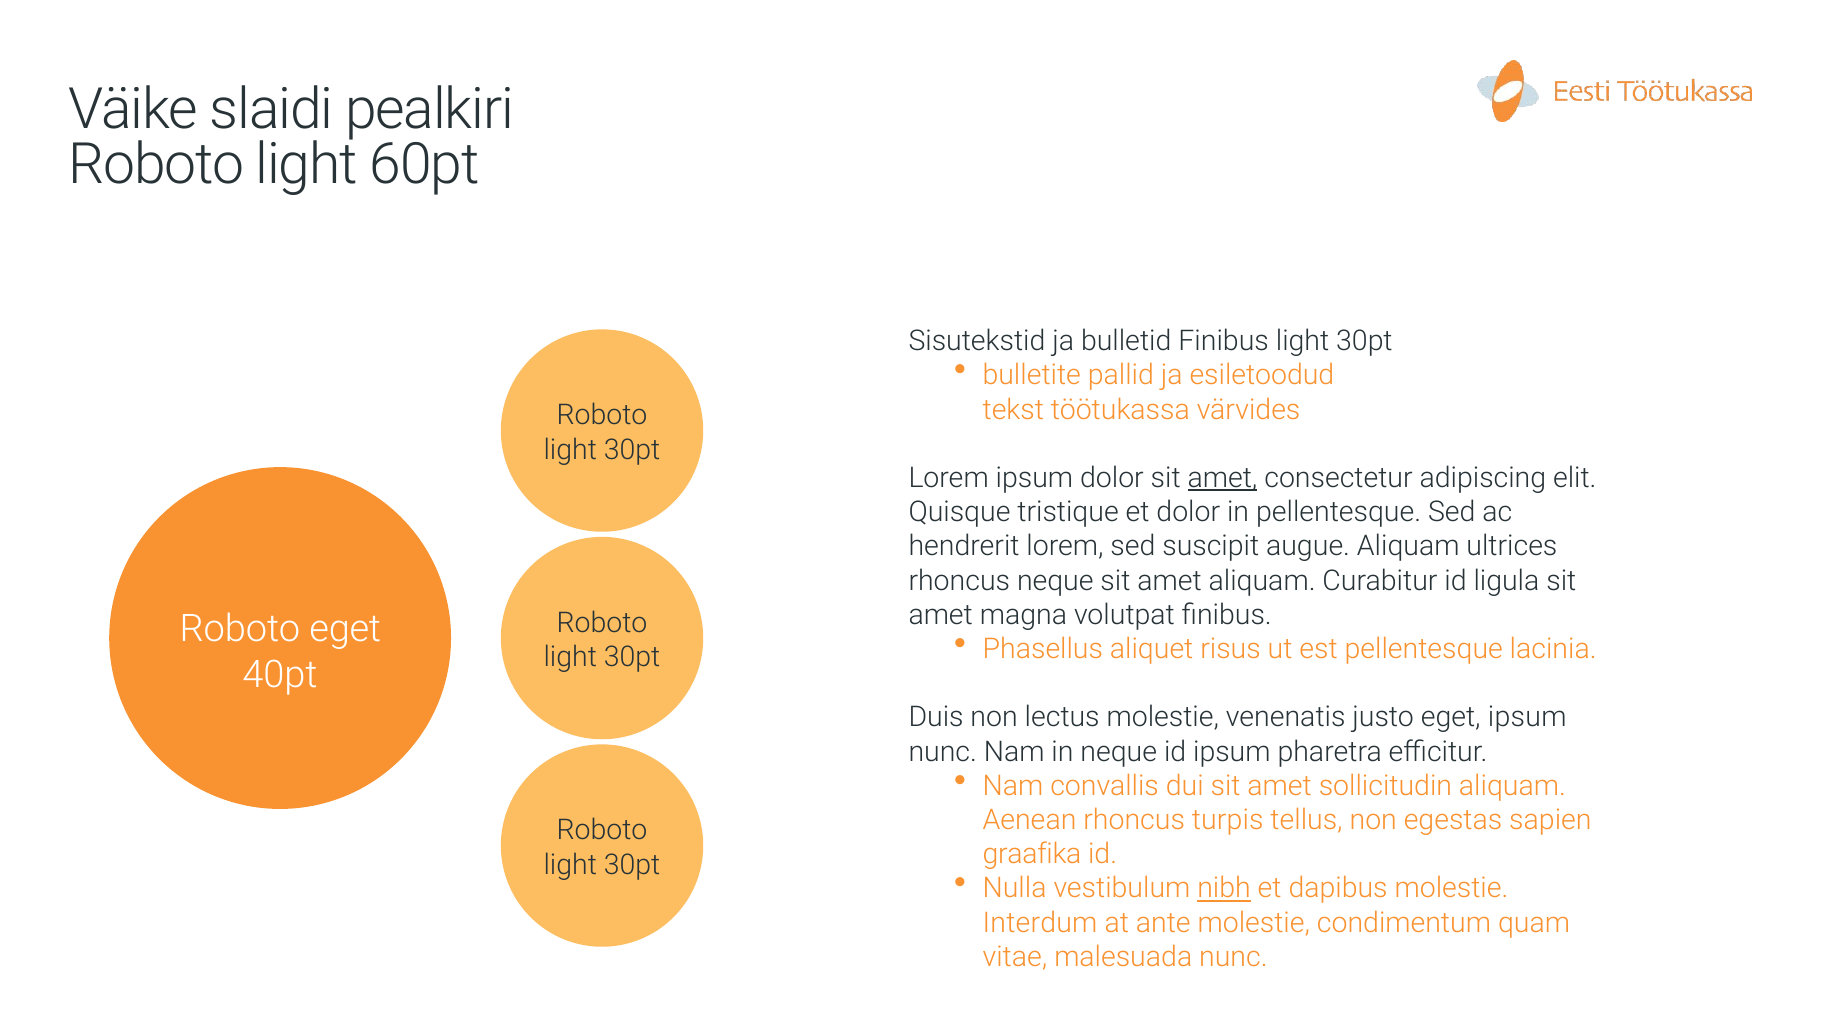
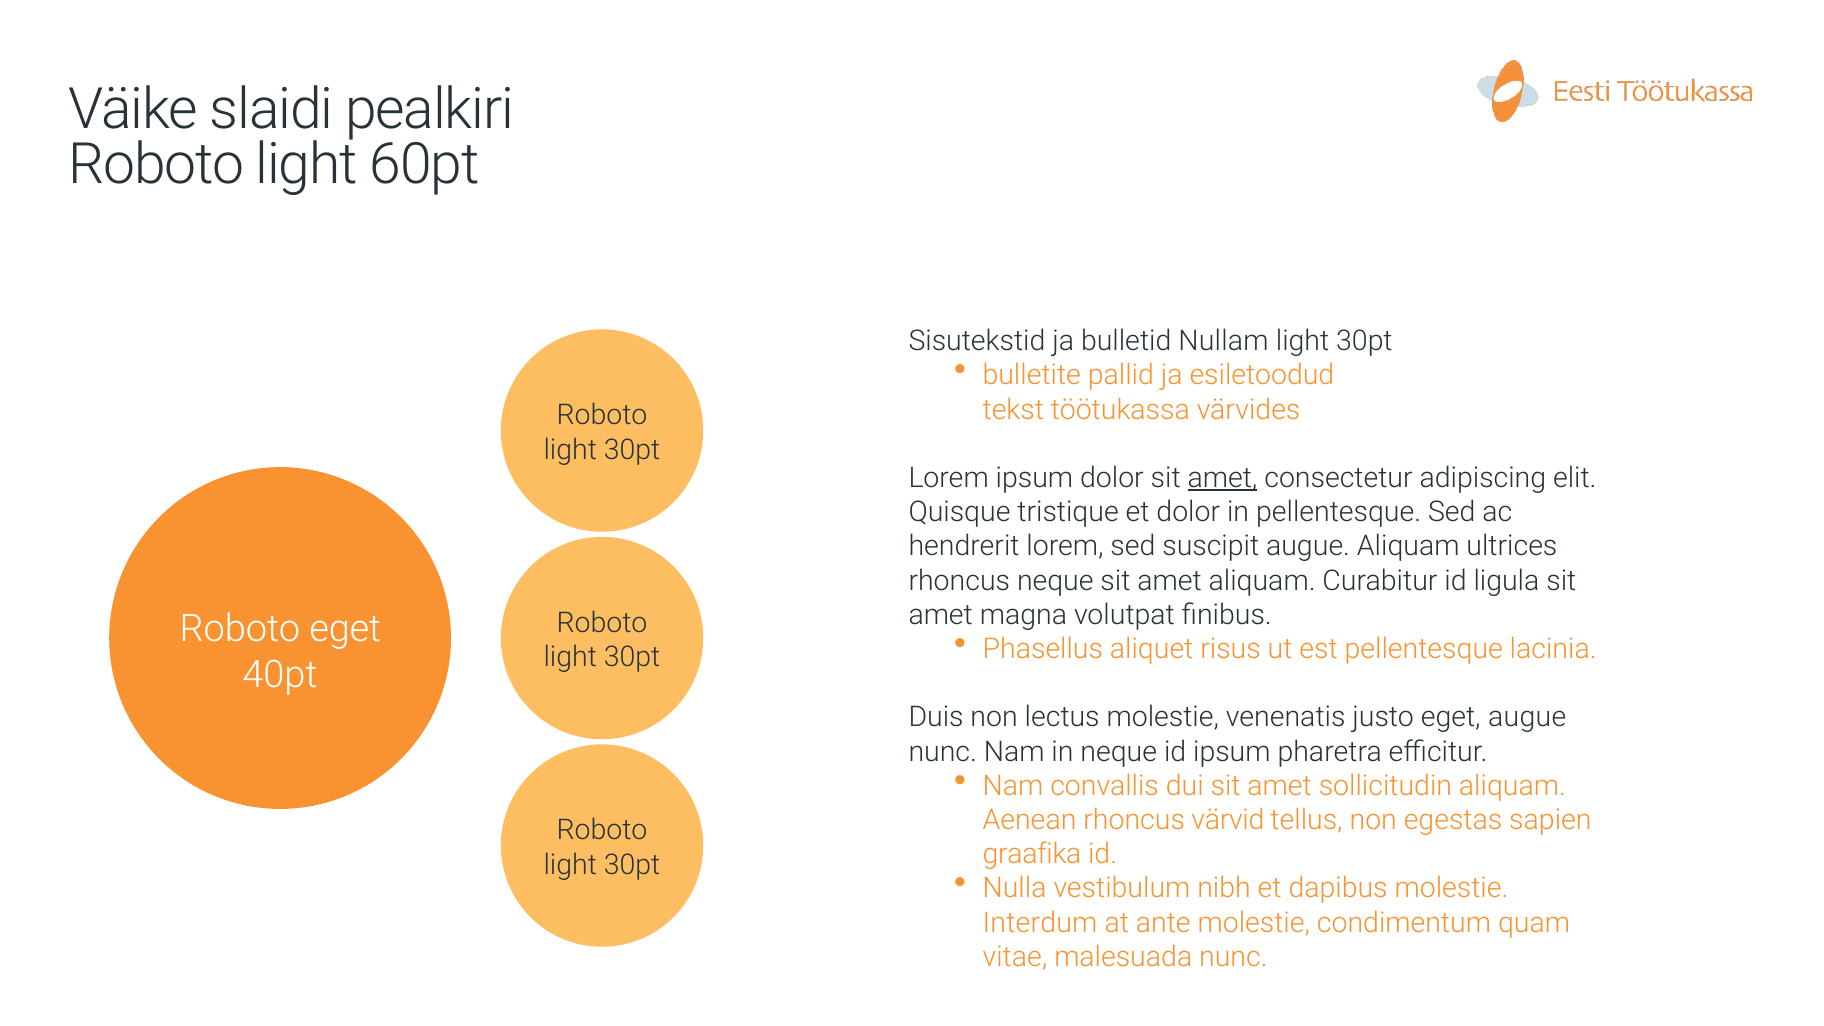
bulletid Finibus: Finibus -> Nullam (1224, 341)
eget ipsum: ipsum -> augue (1527, 717)
turpis: turpis -> värvid (1228, 820)
nibh underline: present -> none (1224, 888)
